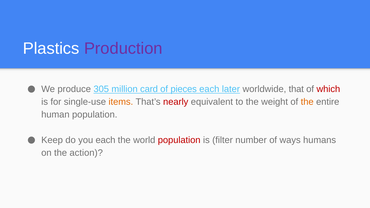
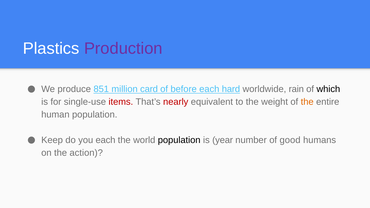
305: 305 -> 851 (101, 89)
pieces: pieces -> before (184, 89)
later: later -> hard (231, 89)
that: that -> rain (296, 89)
which colour: red -> black (328, 89)
items colour: orange -> red (121, 102)
population colour: red -> black (179, 140)
filter: filter -> year (223, 140)
ways: ways -> good (290, 140)
